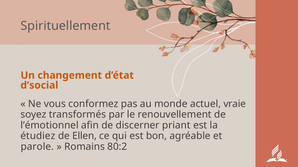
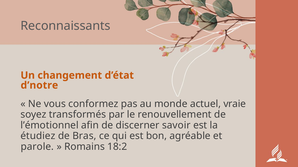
Spirituellement: Spirituellement -> Reconnaissants (66, 26)
d’social: d’social -> d’notre (39, 86)
priant: priant -> savoir (176, 126)
Ellen: Ellen -> Bras (84, 136)
80:2: 80:2 -> 18:2 (117, 147)
